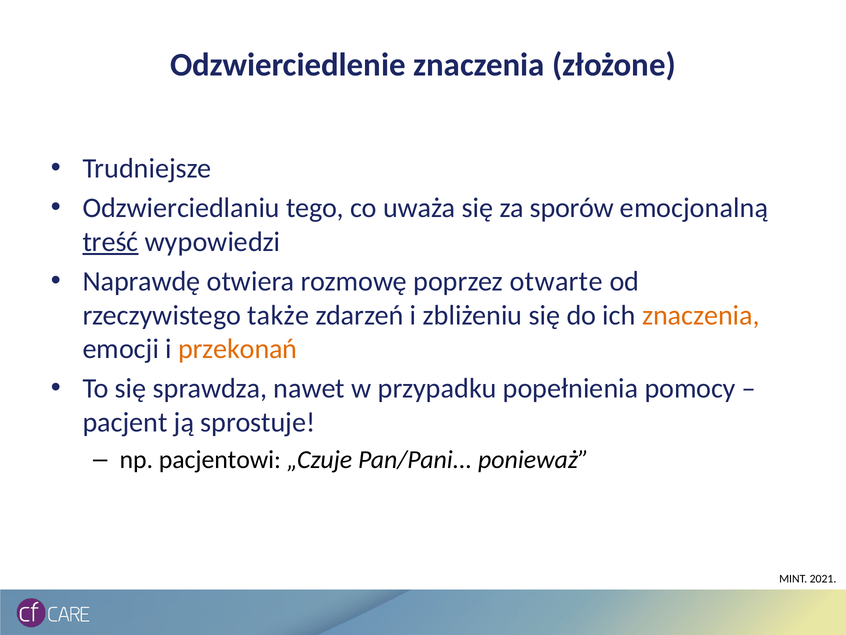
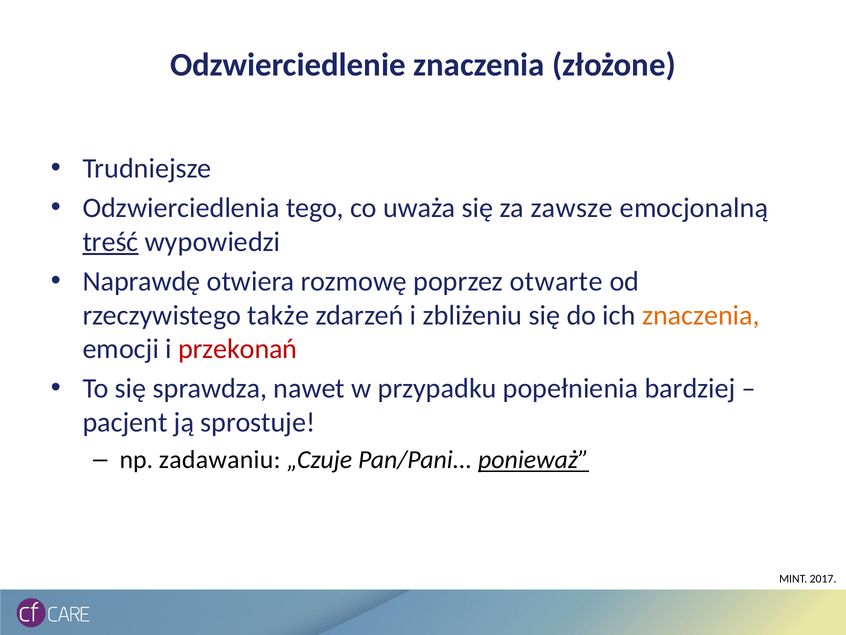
Odzwierciedlaniu: Odzwierciedlaniu -> Odzwierciedlenia (181, 208)
sporów: sporów -> zawsze (572, 208)
przekonań colour: orange -> red (238, 349)
pomocy: pomocy -> bardziej (690, 388)
pacjentowi: pacjentowi -> zadawaniu (220, 460)
ponieważ underline: none -> present (533, 460)
2021: 2021 -> 2017 (823, 578)
